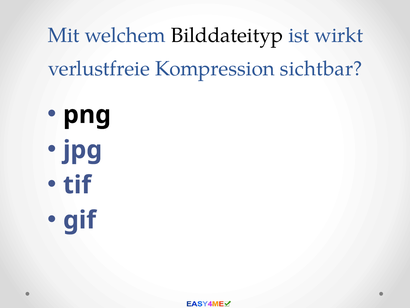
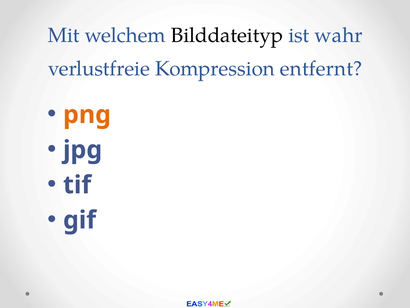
wirkt: wirkt -> wahr (339, 35)
sichtbar: sichtbar -> entfernt (321, 69)
png colour: black -> orange (87, 115)
